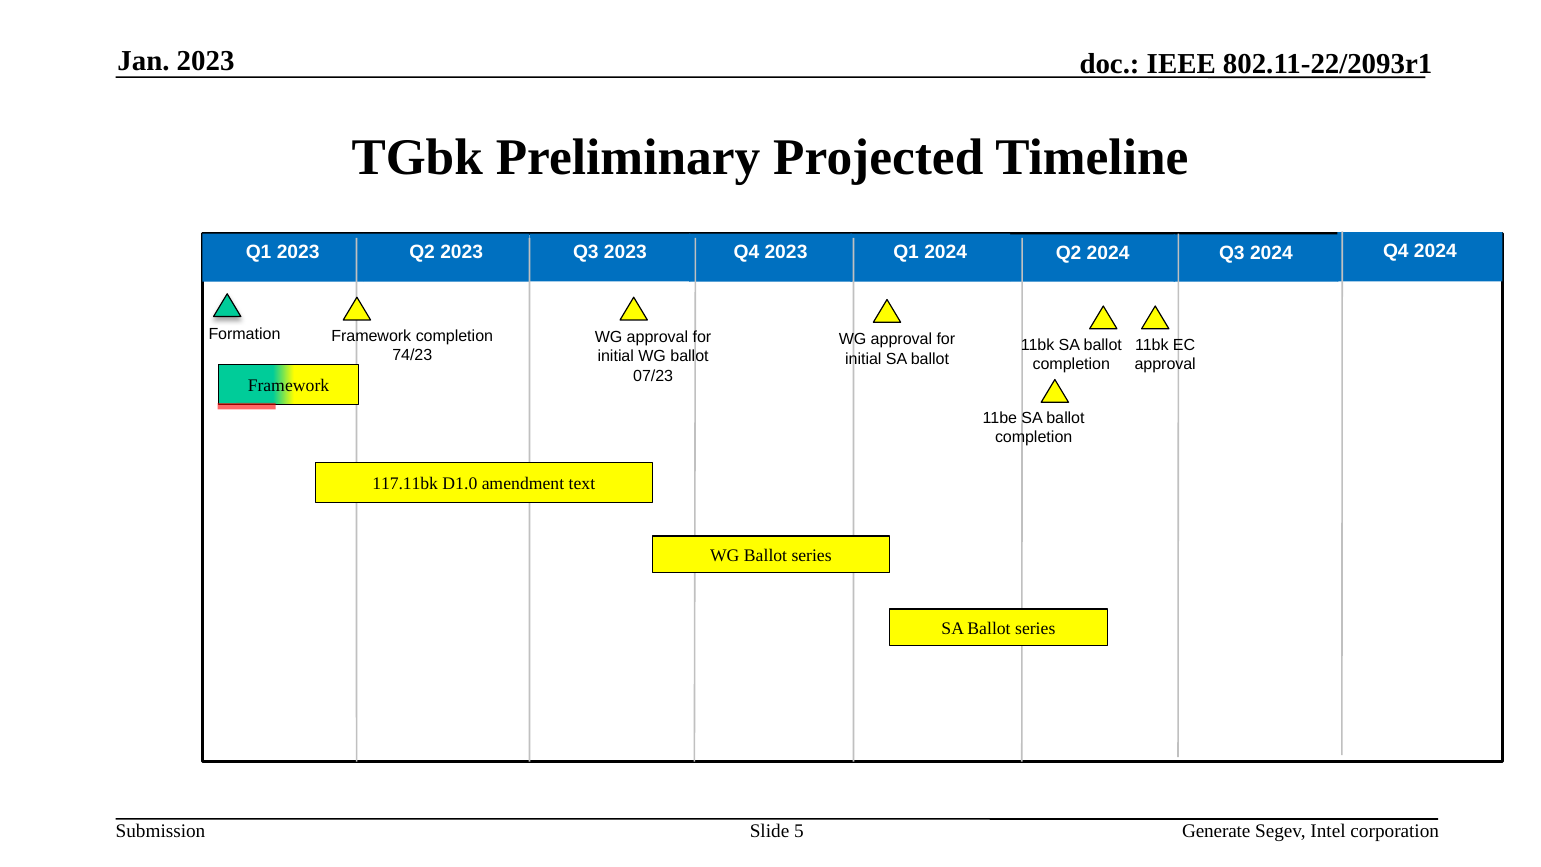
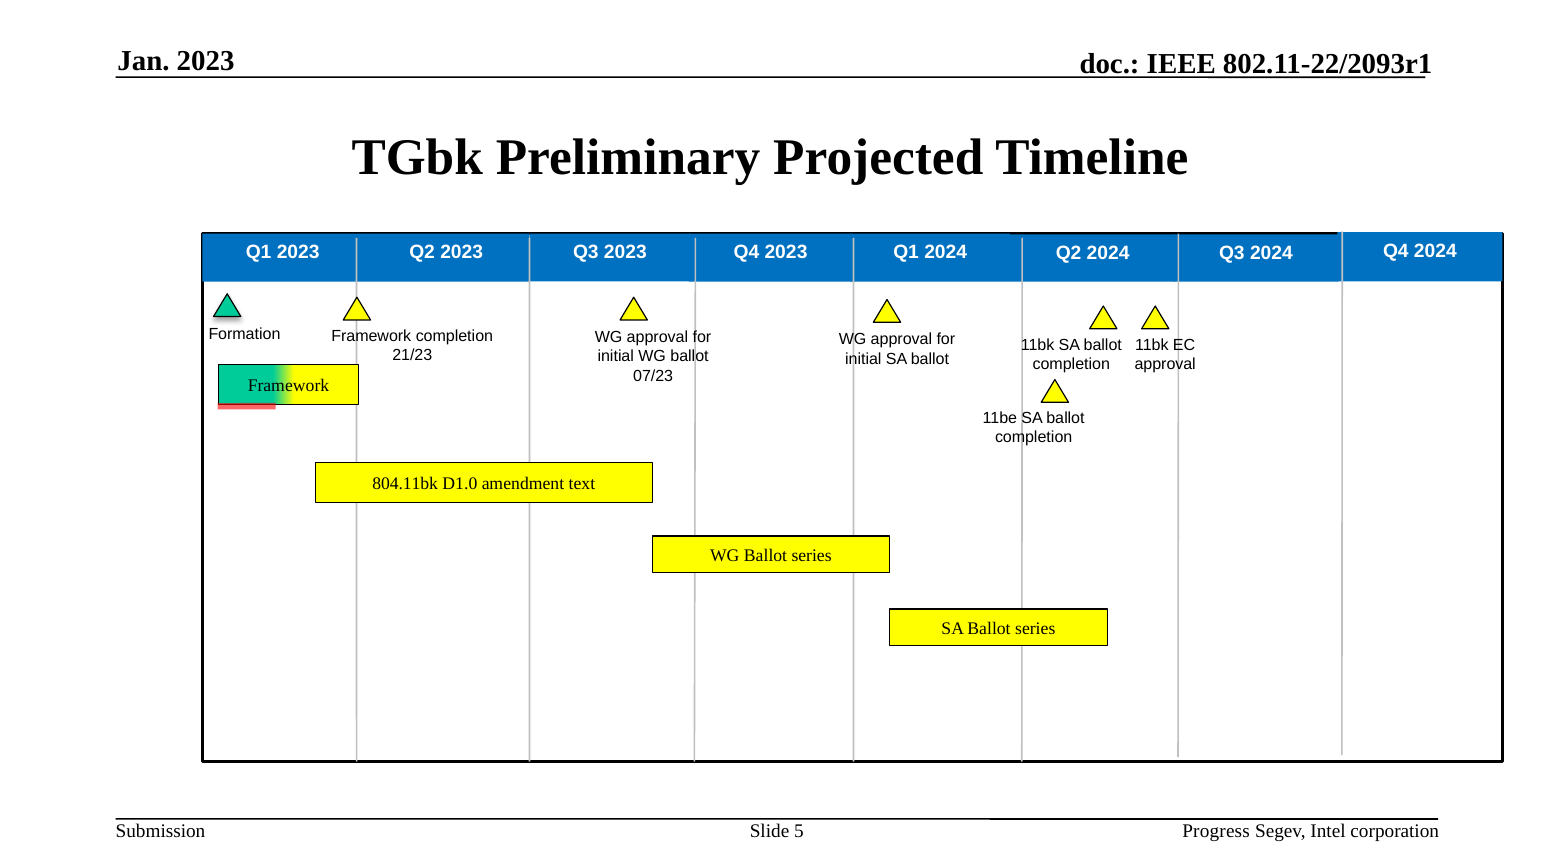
74/23: 74/23 -> 21/23 (412, 355)
117.11bk: 117.11bk -> 804.11bk (405, 484)
Generate: Generate -> Progress (1216, 831)
